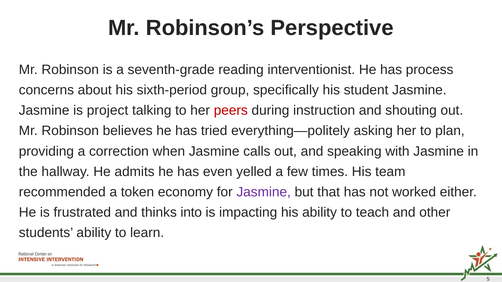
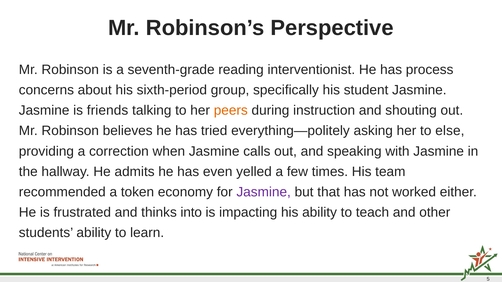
project: project -> friends (108, 111)
peers colour: red -> orange (231, 111)
plan: plan -> else (450, 131)
